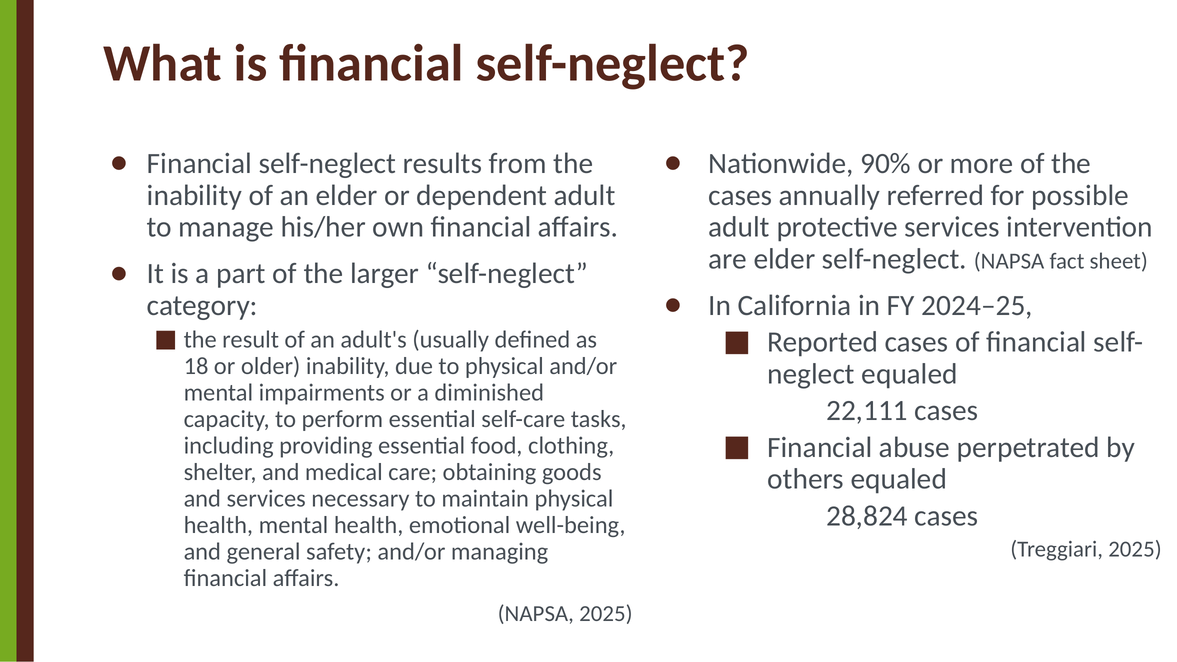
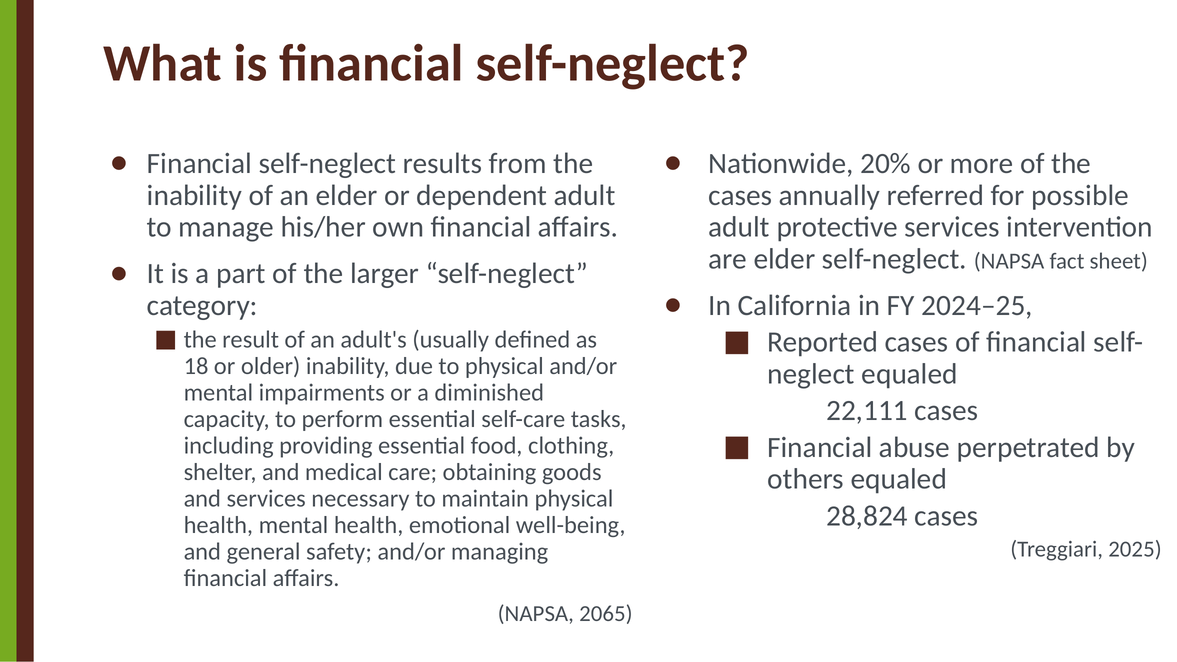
90%: 90% -> 20% (886, 164)
NAPSA 2025: 2025 -> 2065 (606, 614)
